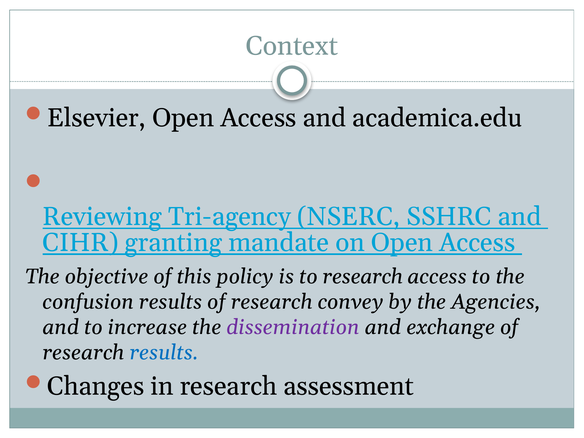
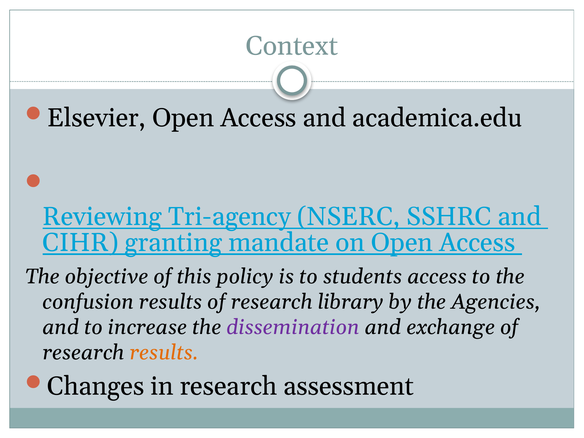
to research: research -> students (363, 276)
convey: convey -> library (351, 302)
results colour: blue -> orange (164, 353)
